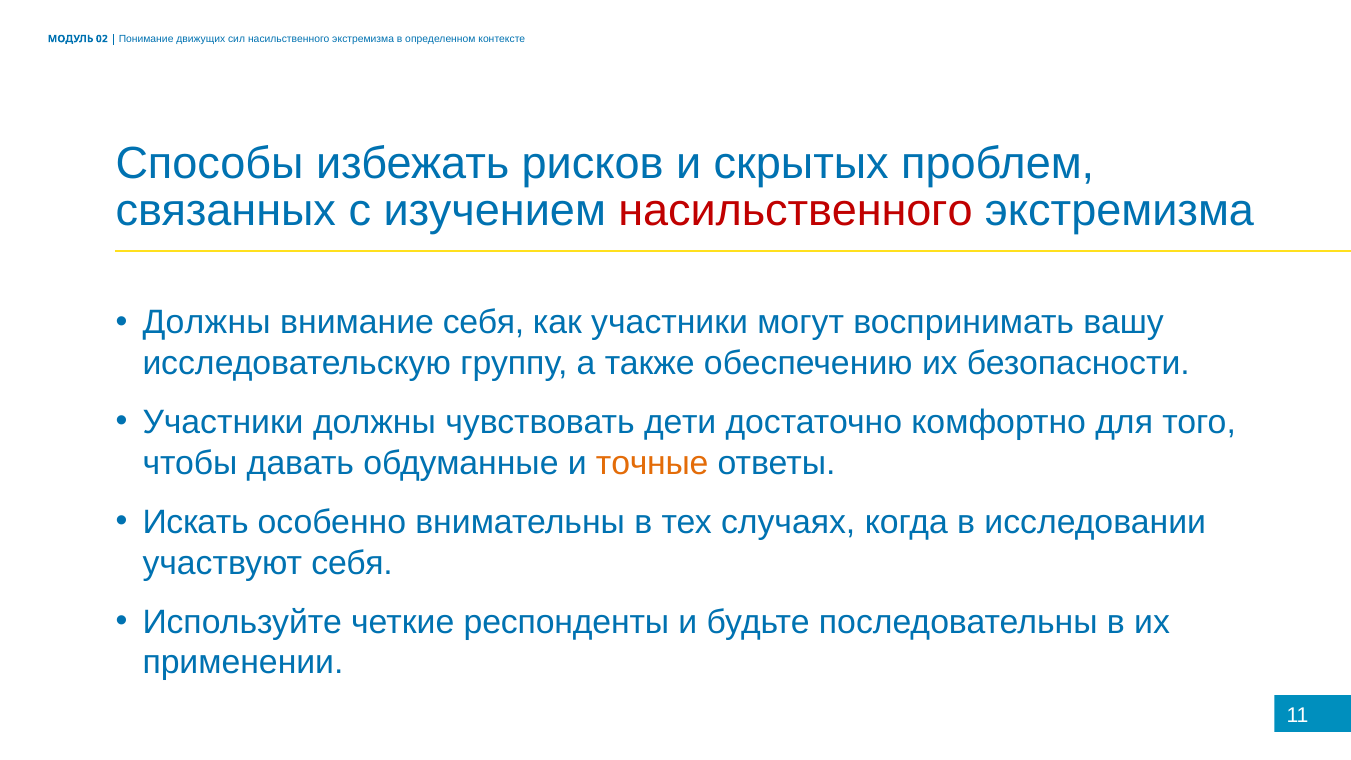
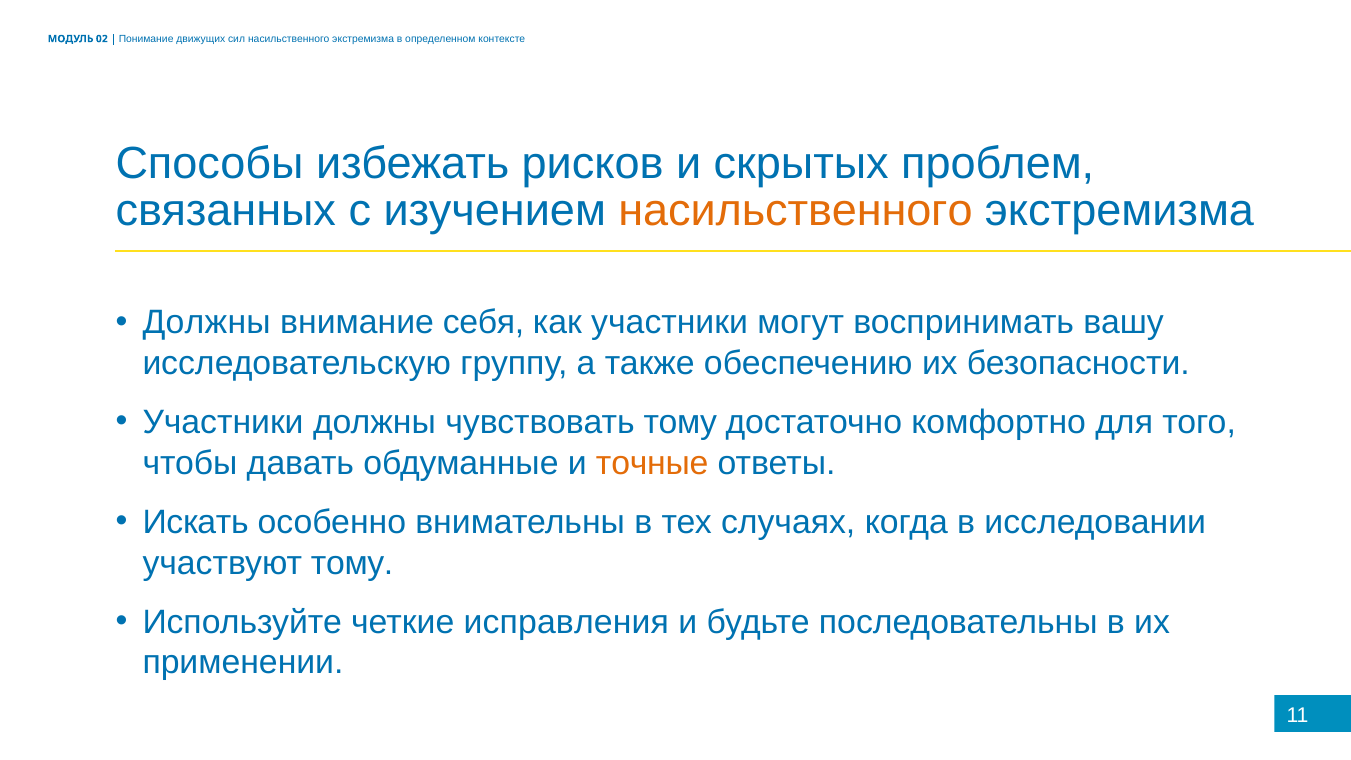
насильственного colour: red -> orange (796, 210)
чувствовать дети: дети -> тому (680, 423)
участвуют себя: себя -> тому (352, 563)
респонденты: респонденты -> исправления (566, 622)
